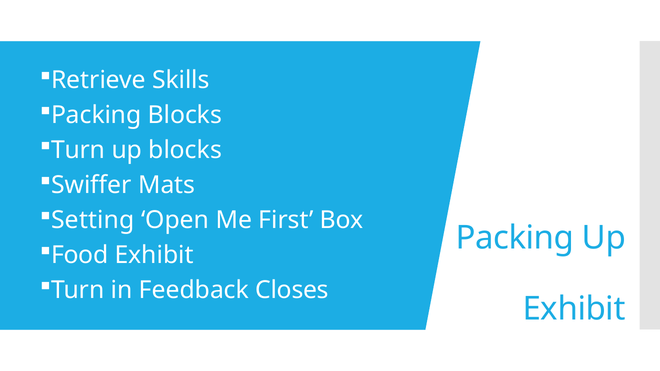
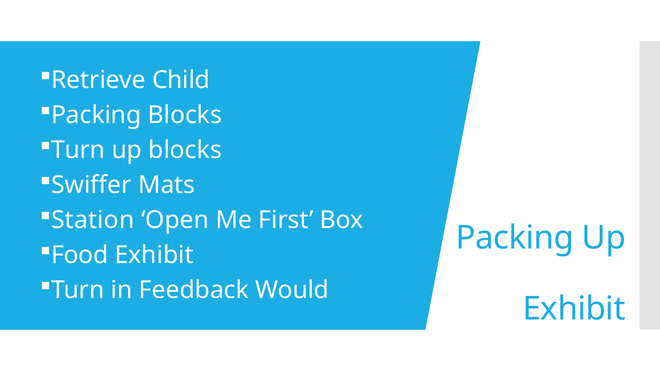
Skills: Skills -> Child (181, 80)
Setting: Setting -> Station (93, 220)
Closes: Closes -> Would (292, 290)
